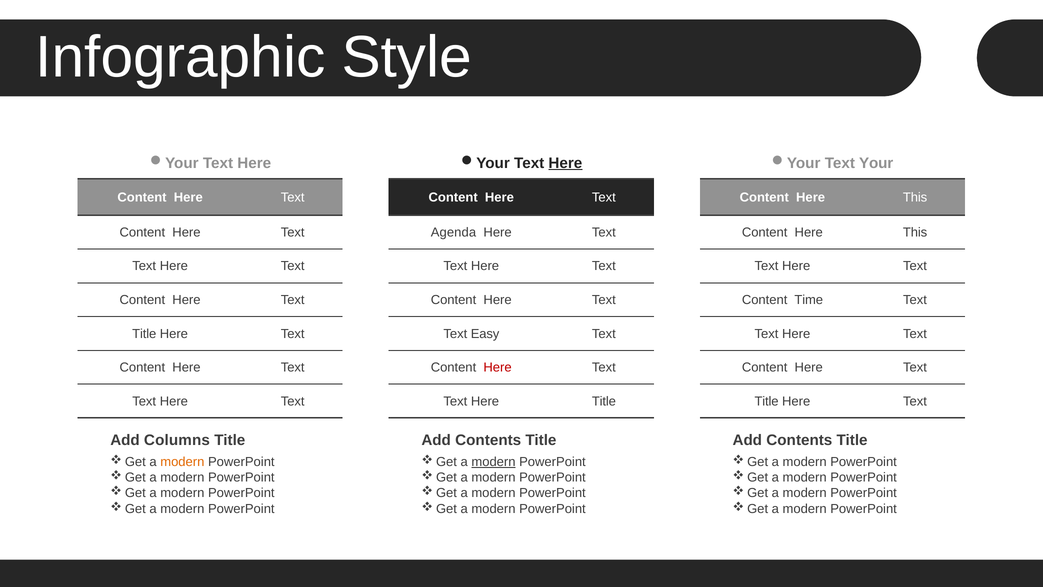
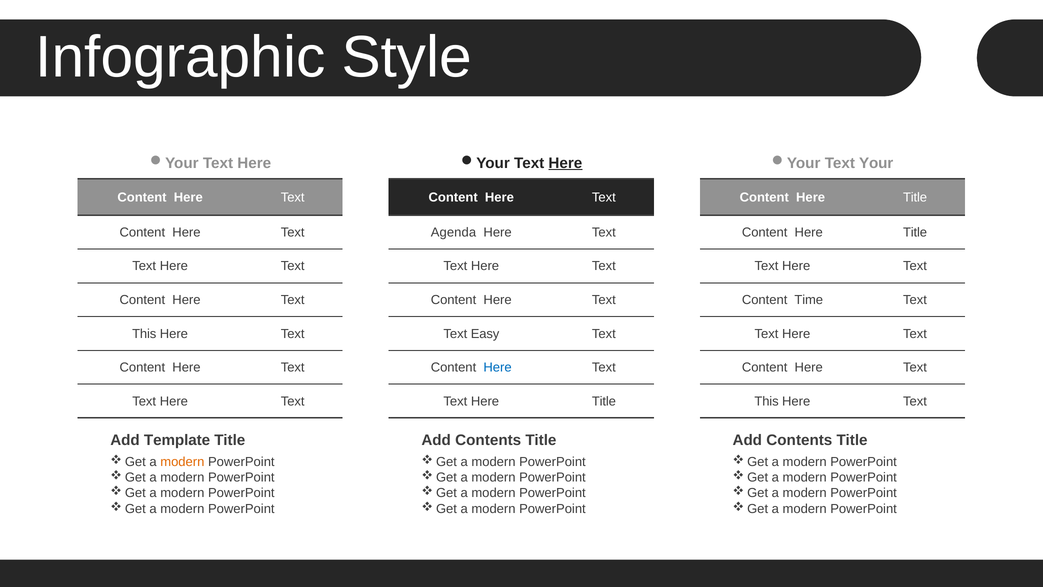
This: This -> Title (915, 197)
This: This -> Title (915, 232)
Title: Title -> This (144, 334)
Here colour: red -> blue (498, 367)
Title: Title -> This (767, 401)
Columns: Columns -> Template (177, 440)
modern underline: present -> none (493, 462)
